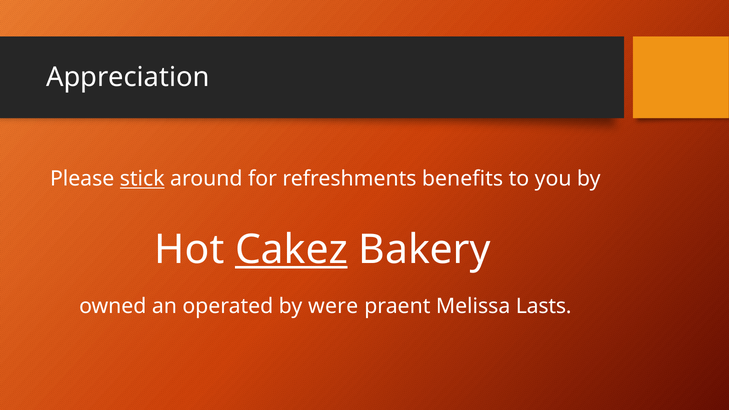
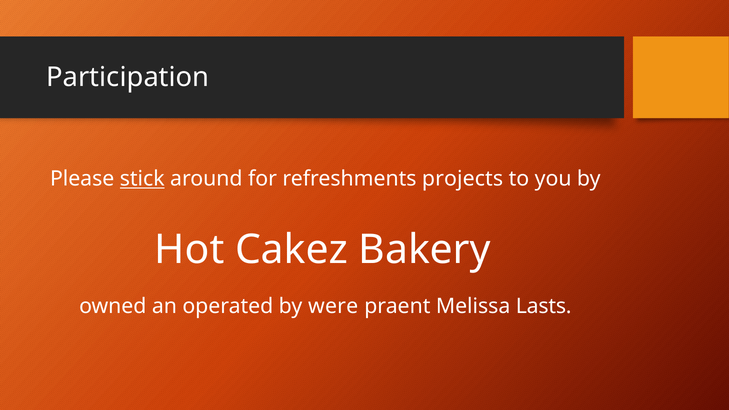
Appreciation: Appreciation -> Participation (128, 77)
benefits: benefits -> projects (463, 179)
Cakez underline: present -> none (291, 250)
